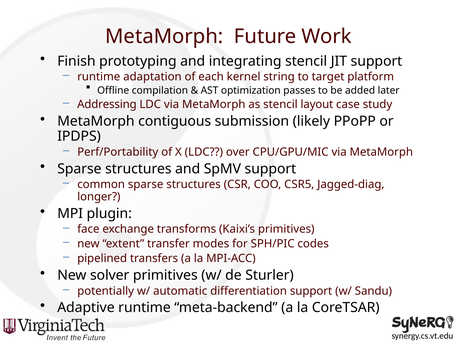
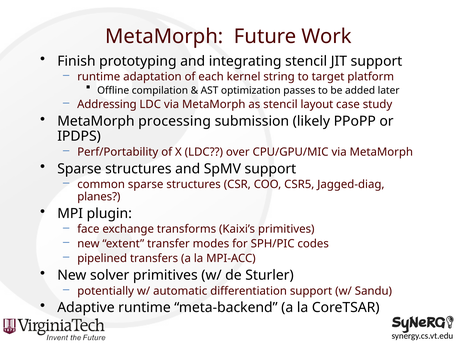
contiguous: contiguous -> processing (175, 121)
longer: longer -> planes (99, 197)
